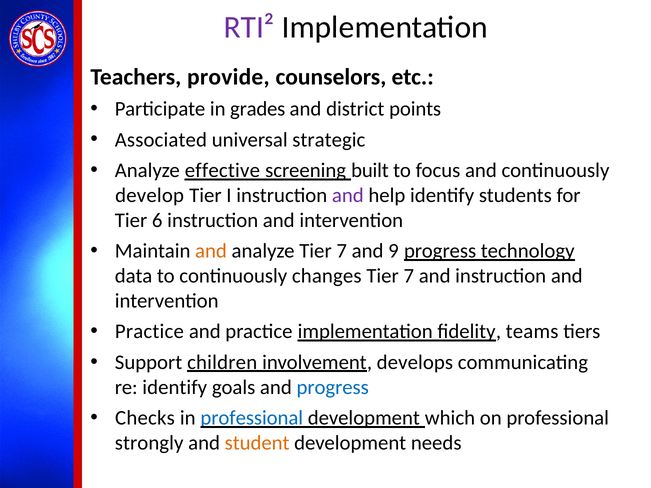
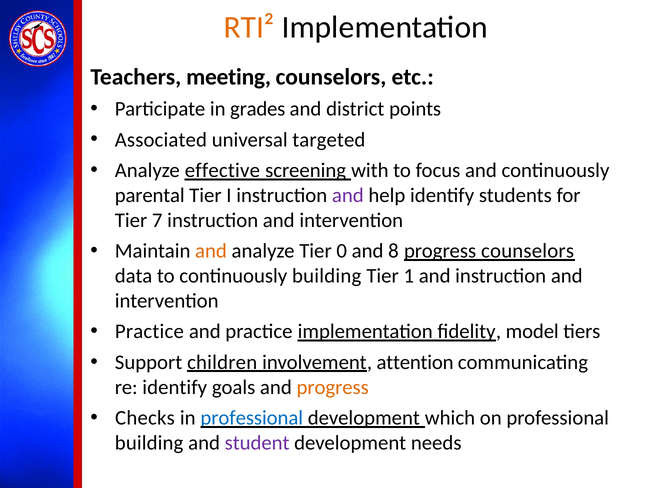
RTI² colour: purple -> orange (249, 27)
provide: provide -> meeting (229, 77)
strategic: strategic -> targeted (329, 140)
built: built -> with (370, 170)
develop: develop -> parental (150, 195)
6: 6 -> 7 (157, 220)
analyze Tier 7: 7 -> 0 (342, 251)
9: 9 -> 8 (393, 251)
progress technology: technology -> counselors (528, 251)
continuously changes: changes -> building (327, 276)
7: 7 -> 1 (409, 276)
teams: teams -> model (532, 332)
develops: develops -> attention (415, 362)
progress colour: blue -> orange (333, 387)
strongly: strongly -> building (149, 443)
student colour: orange -> purple (257, 443)
